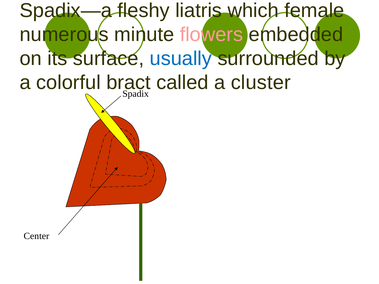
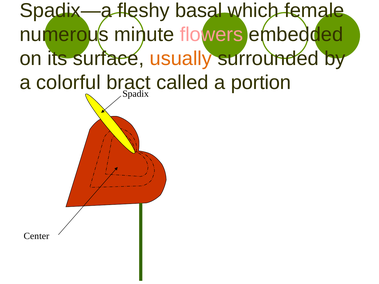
liatris: liatris -> basal (199, 11)
usually colour: blue -> orange (181, 59)
cluster: cluster -> portion (261, 83)
